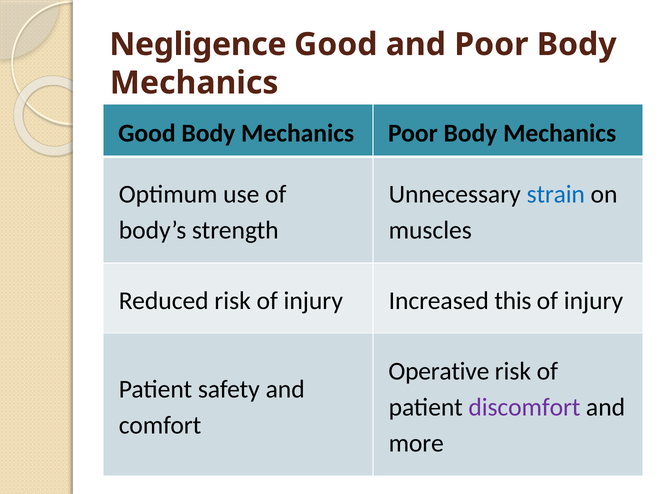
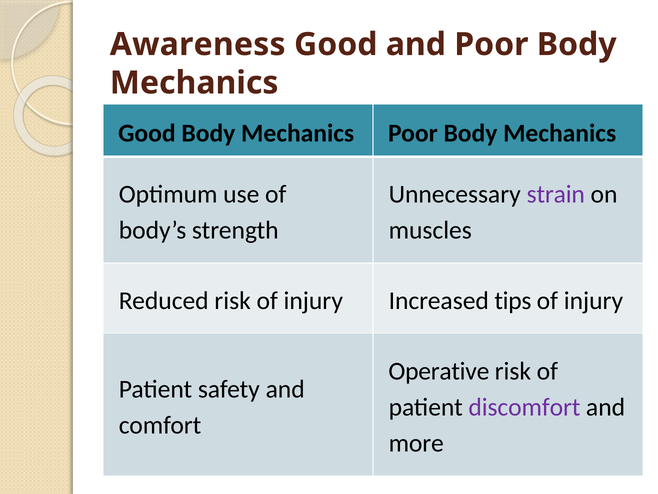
Negligence: Negligence -> Awareness (198, 44)
strain colour: blue -> purple (556, 194)
this: this -> tips (513, 301)
